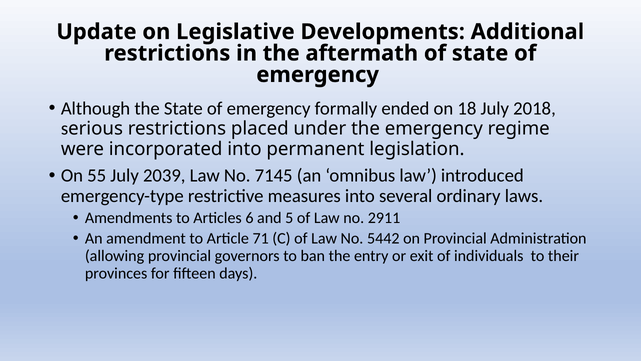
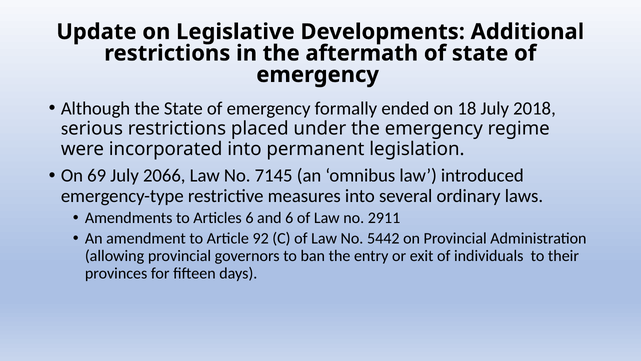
55: 55 -> 69 (97, 175)
2039: 2039 -> 2066 (164, 175)
and 5: 5 -> 6 (289, 218)
71: 71 -> 92 (261, 238)
